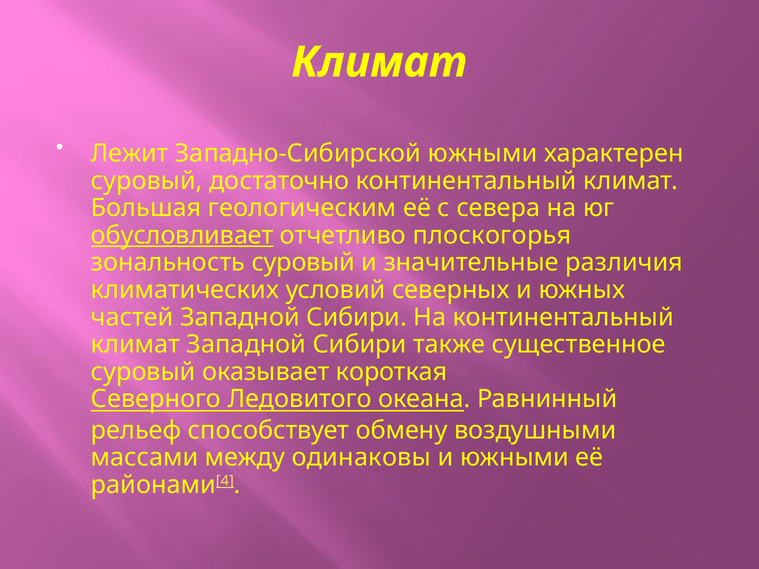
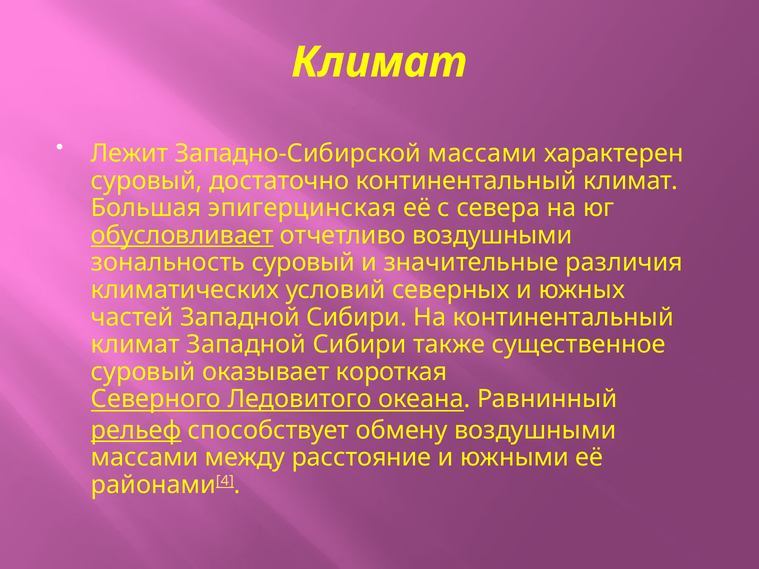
Западно-Сибирской южными: южными -> массами (482, 154)
геологическим: геологическим -> эпигерцинская (302, 208)
отчетливо плоскогорья: плоскогорья -> воздушными (492, 235)
рельеф underline: none -> present (136, 430)
одинаковы: одинаковы -> расстояние (362, 458)
